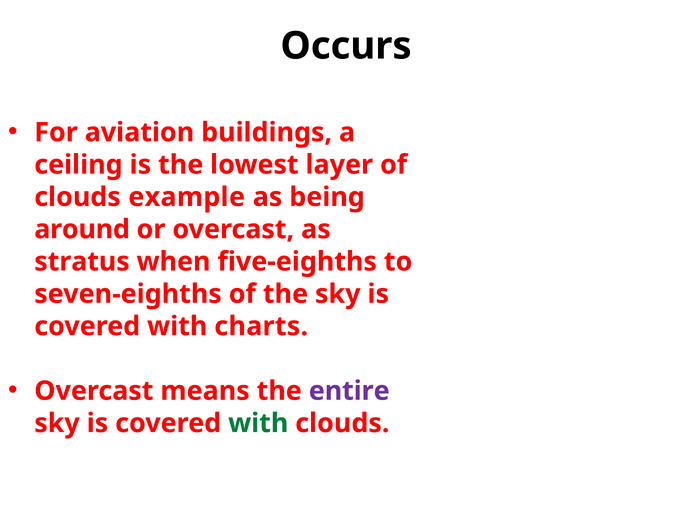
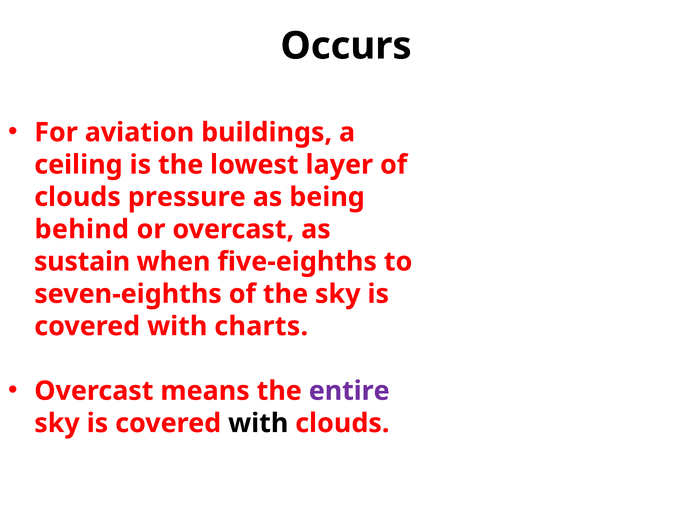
example: example -> pressure (187, 197)
around: around -> behind (82, 229)
stratus: stratus -> sustain (82, 262)
with colour: green -> black (258, 423)
